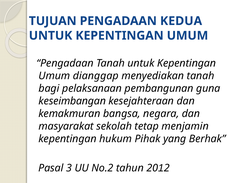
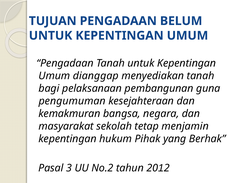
KEDUA: KEDUA -> BELUM (181, 21)
keseimbangan: keseimbangan -> pengumuman (72, 101)
